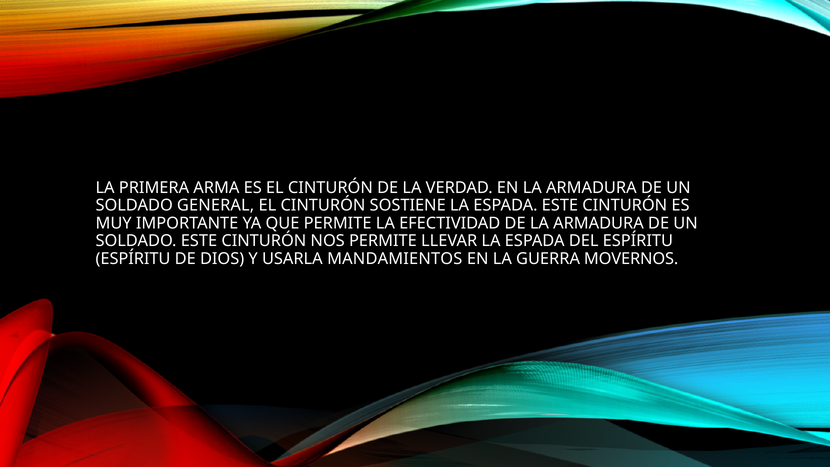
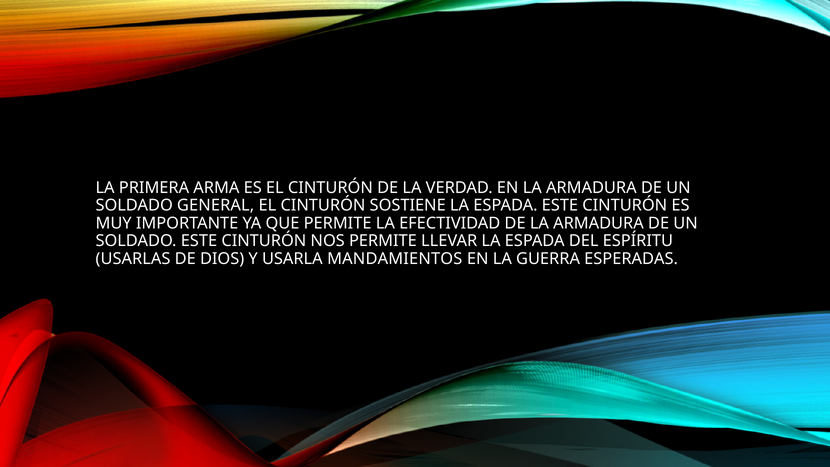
ESPÍRITU: ESPÍRITU -> USARLAS (133, 259)
MOVERNOS: MOVERNOS -> ESPERADAS (631, 259)
